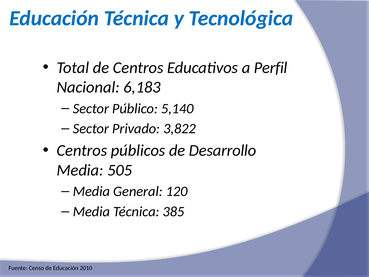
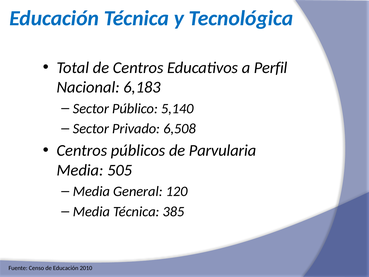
3,822: 3,822 -> 6,508 (180, 129)
Desarrollo: Desarrollo -> Parvularia (223, 150)
